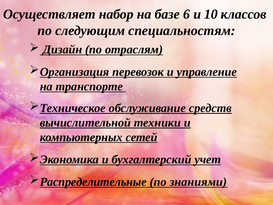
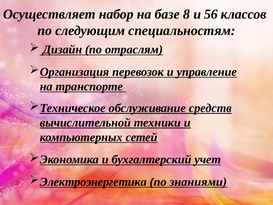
6: 6 -> 8 (187, 14)
10: 10 -> 56 (211, 14)
Распределительные: Распределительные -> Электроэнергетика (93, 182)
